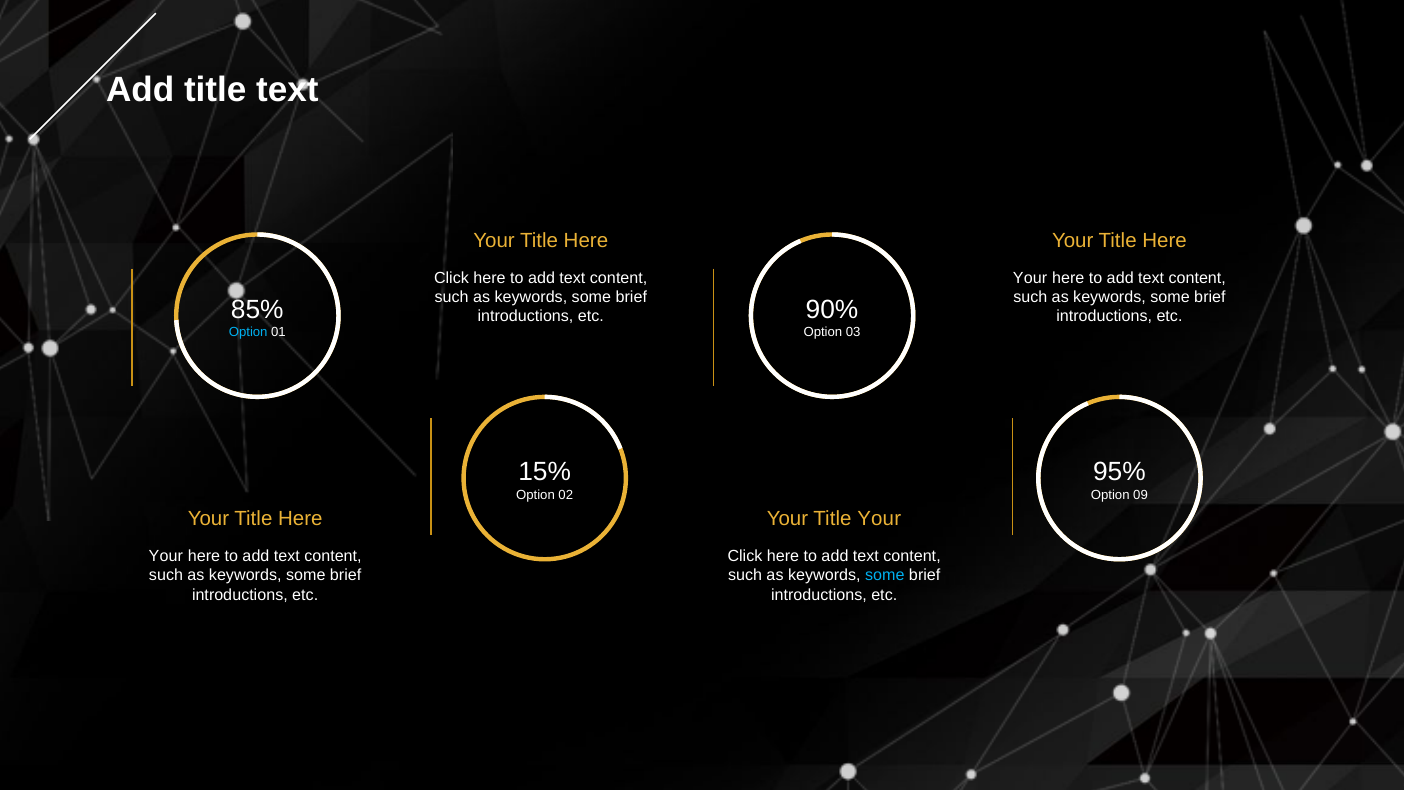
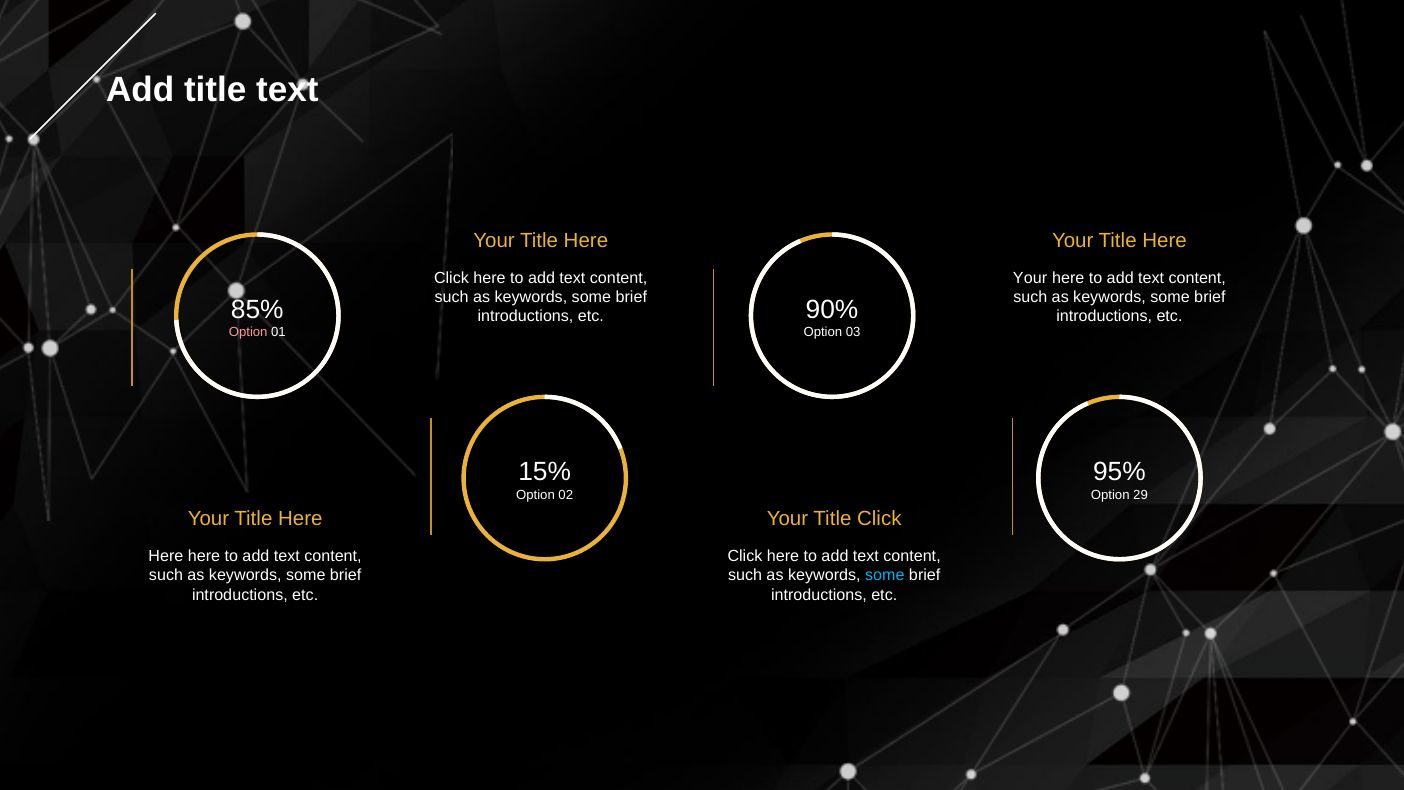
Option colour: light blue -> pink (248, 332)
09: 09 -> 29 (1141, 495)
Title Your: Your -> Click (879, 518)
Your: Your -> Here (166, 556)
